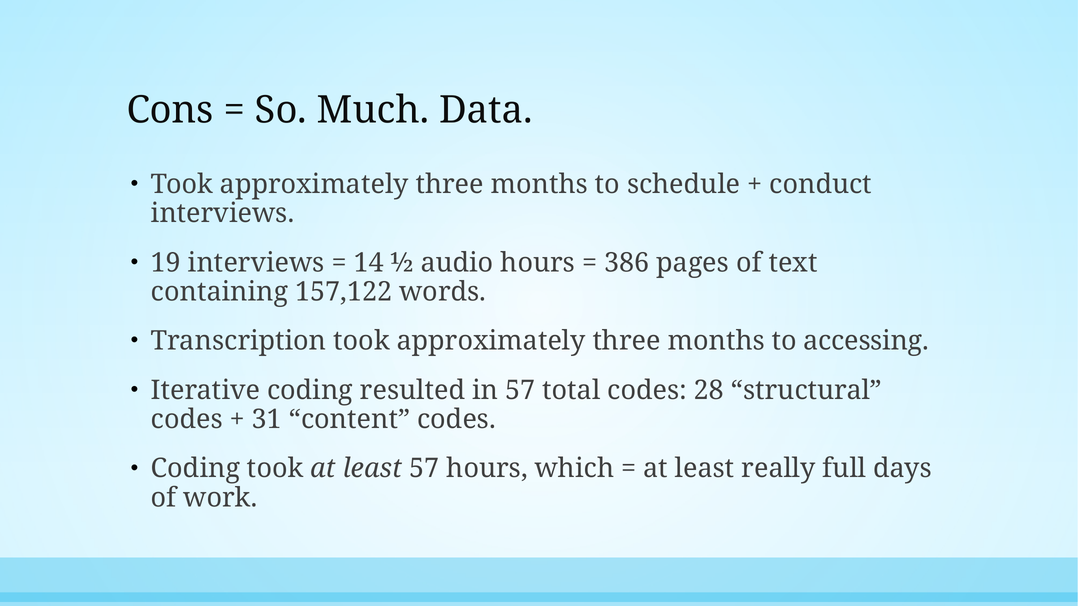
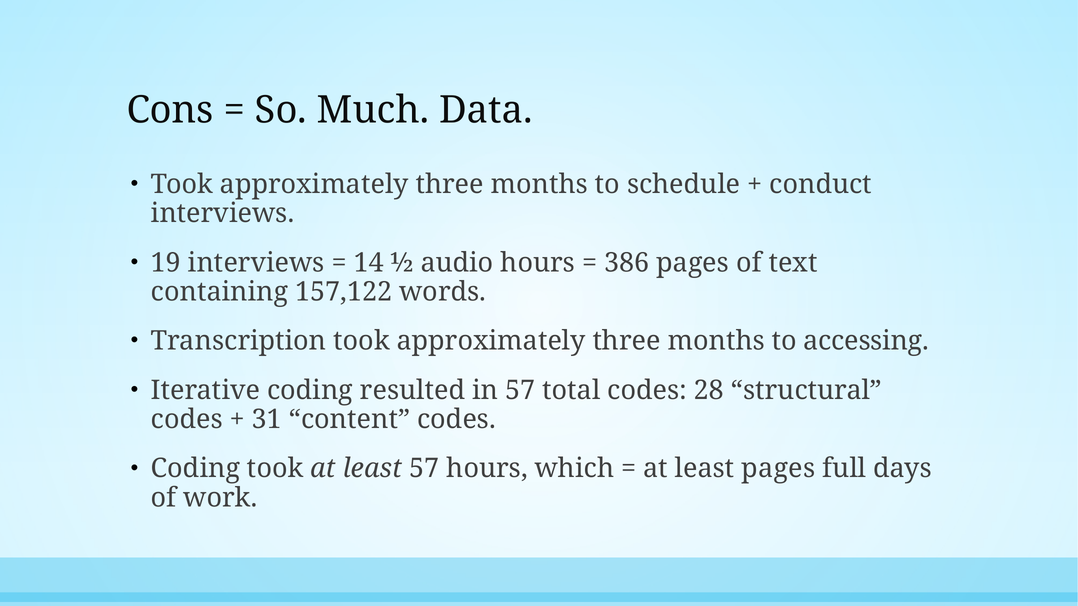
least really: really -> pages (778, 469)
